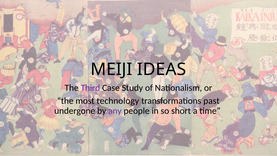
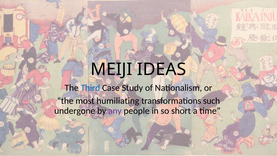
Third colour: purple -> blue (90, 88)
technology: technology -> humiliating (118, 101)
past: past -> such (212, 101)
